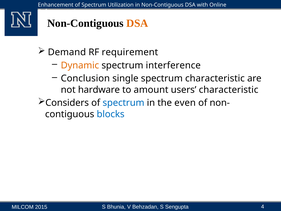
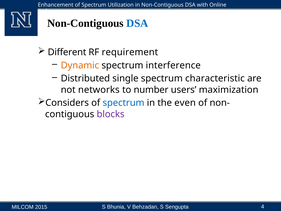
DSA colour: orange -> blue (137, 23)
Demand: Demand -> Different (67, 52)
Conclusion: Conclusion -> Distributed (85, 78)
hardware: hardware -> networks (99, 90)
amount: amount -> number (151, 90)
users characteristic: characteristic -> maximization (229, 90)
blocks colour: blue -> purple (111, 114)
